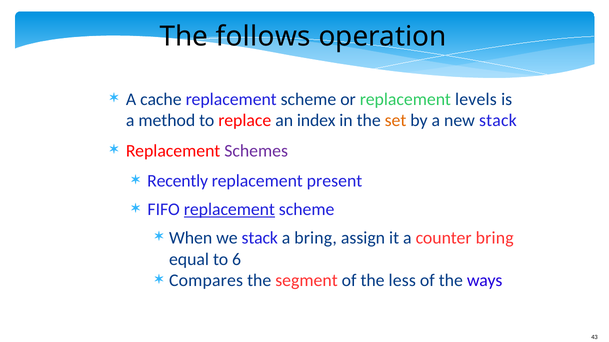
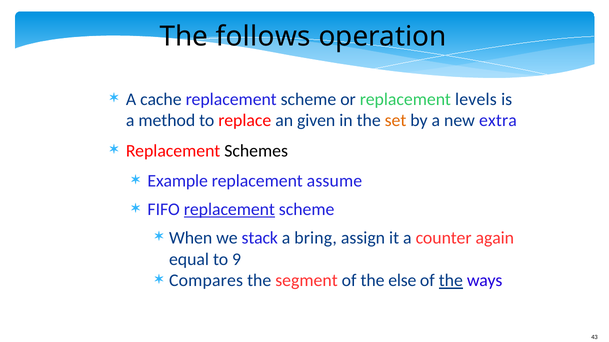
index: index -> given (316, 121)
new stack: stack -> extra (498, 121)
Schemes colour: purple -> black (256, 151)
Recently: Recently -> Example (178, 181)
present: present -> assume (334, 181)
counter bring: bring -> again (495, 238)
6: 6 -> 9 (237, 260)
less: less -> else (402, 281)
the underline: none -> present (451, 281)
